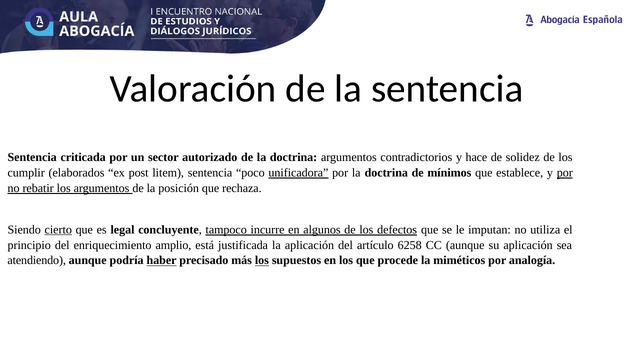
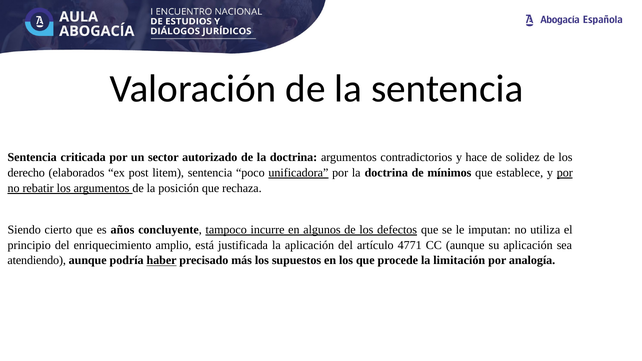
cumplir: cumplir -> derecho (26, 173)
cierto underline: present -> none (58, 230)
legal: legal -> años (122, 230)
6258: 6258 -> 4771 (410, 245)
los underline: present -> none (262, 261)
miméticos: miméticos -> limitación (459, 261)
